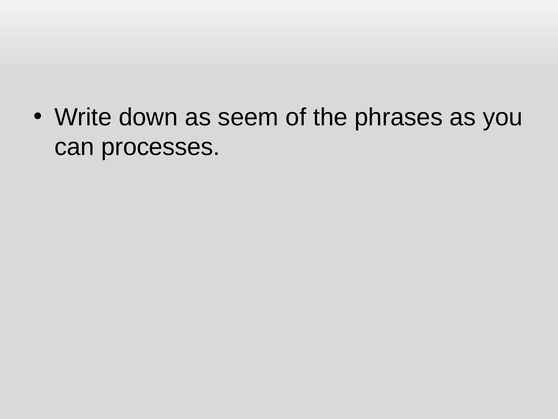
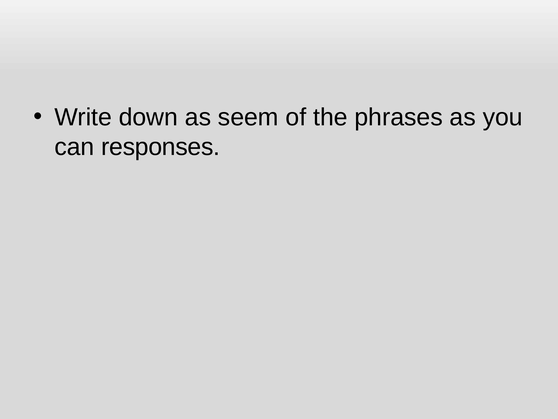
processes: processes -> responses (161, 147)
